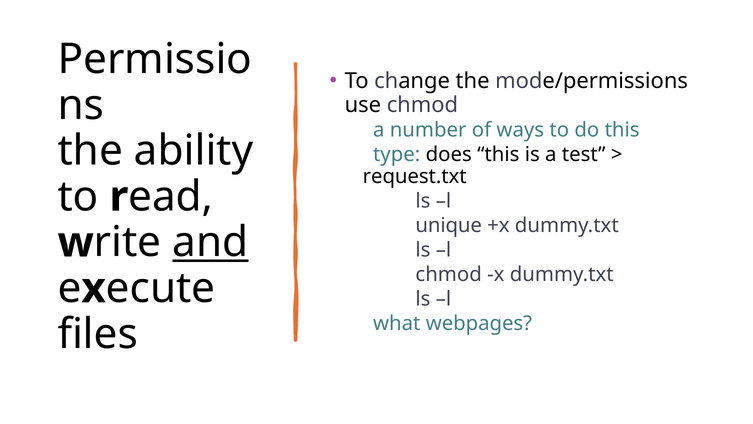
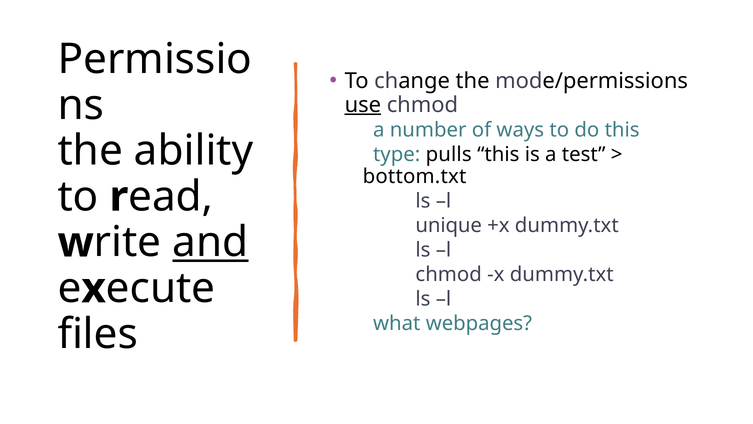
use underline: none -> present (363, 105)
does: does -> pulls (449, 154)
request.txt: request.txt -> bottom.txt (415, 177)
